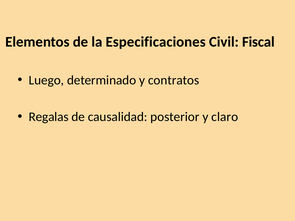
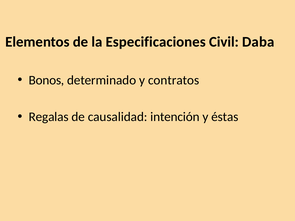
Fiscal: Fiscal -> Daba (258, 42)
Luego: Luego -> Bonos (46, 80)
posterior: posterior -> intención (175, 117)
claro: claro -> éstas (225, 117)
